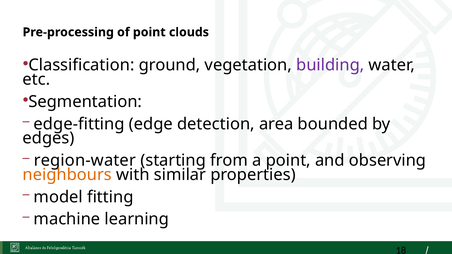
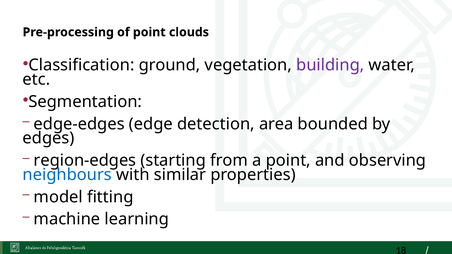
edge-fitting: edge-fitting -> edge-edges (79, 124)
region-water: region-water -> region-edges (85, 161)
neighbours colour: orange -> blue (67, 175)
